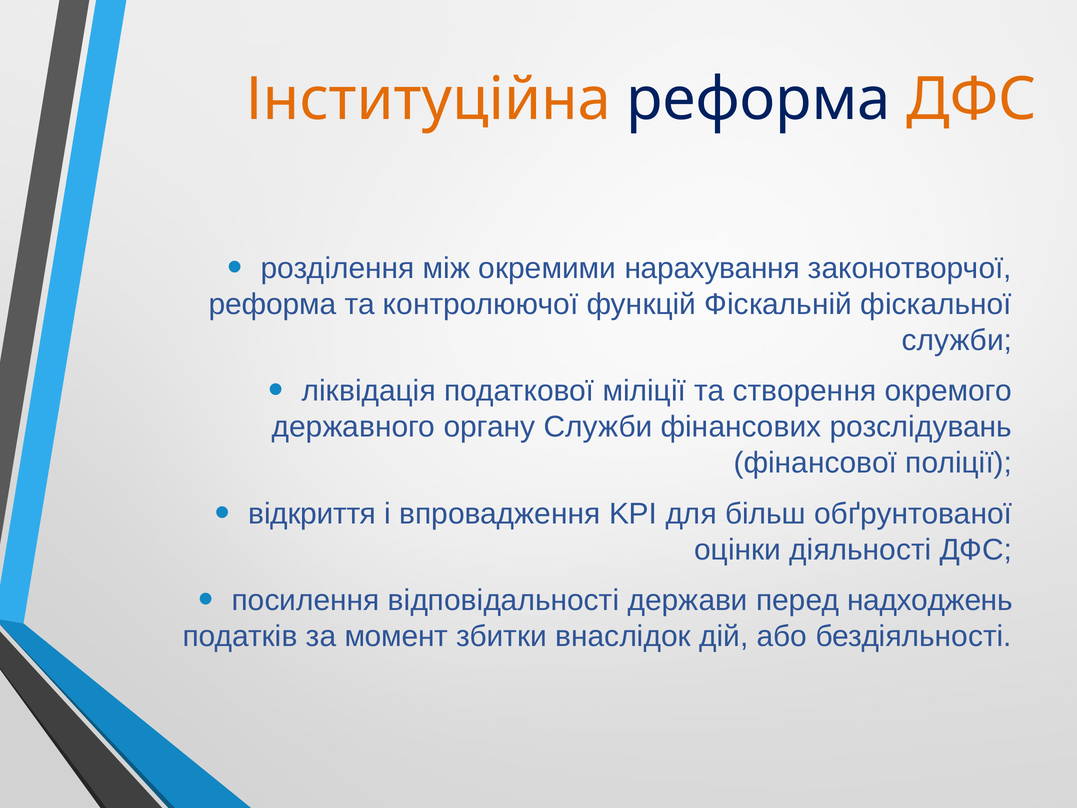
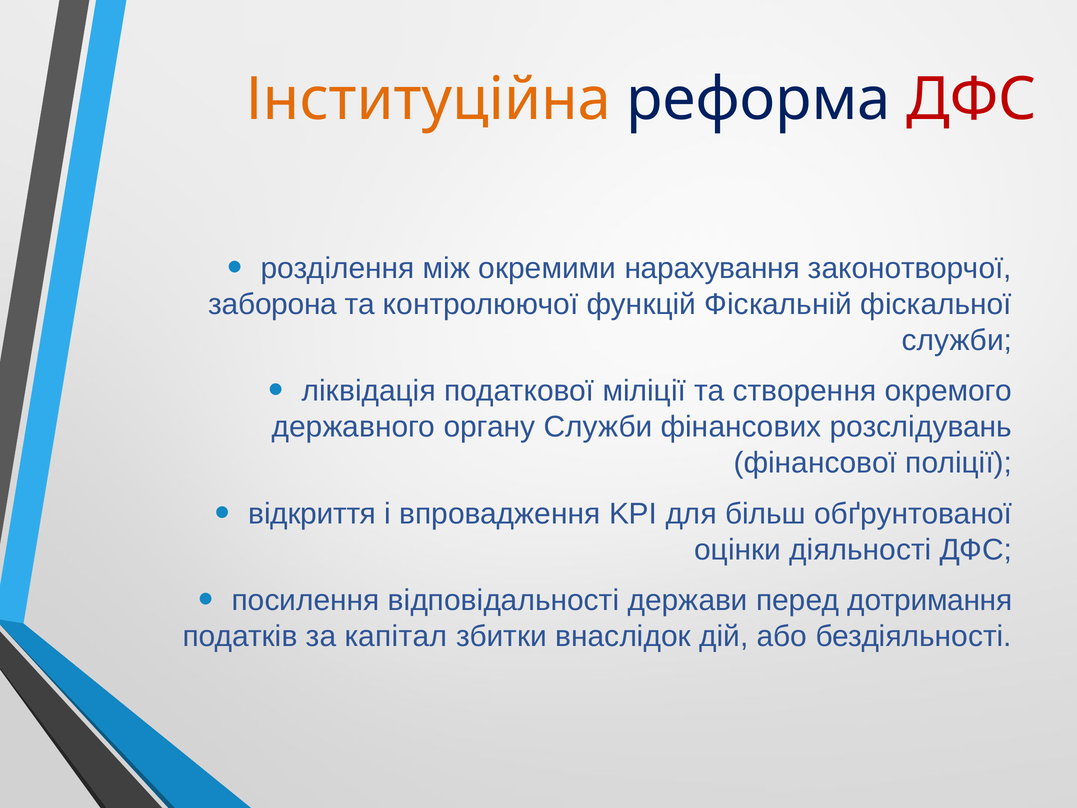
ДФС colour: orange -> red (971, 100)
реформа: реформа -> заборона (273, 304)
надходжень: надходжень -> дотримання (930, 600)
момент: момент -> капітал (396, 636)
